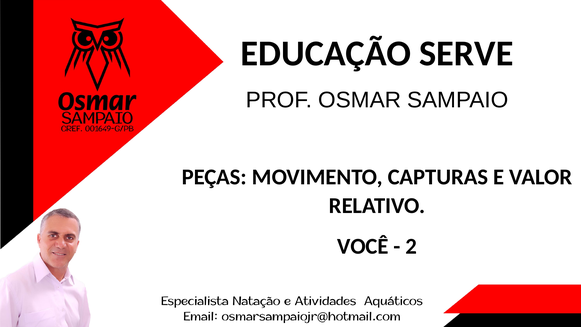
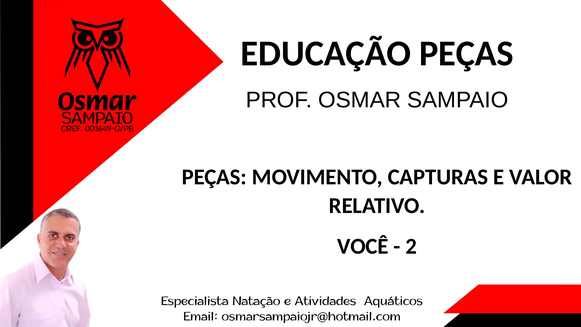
EDUCAÇÃO SERVE: SERVE -> PEÇAS (466, 54)
